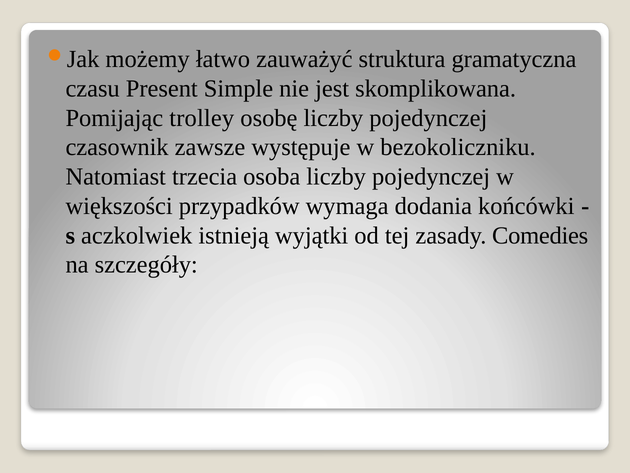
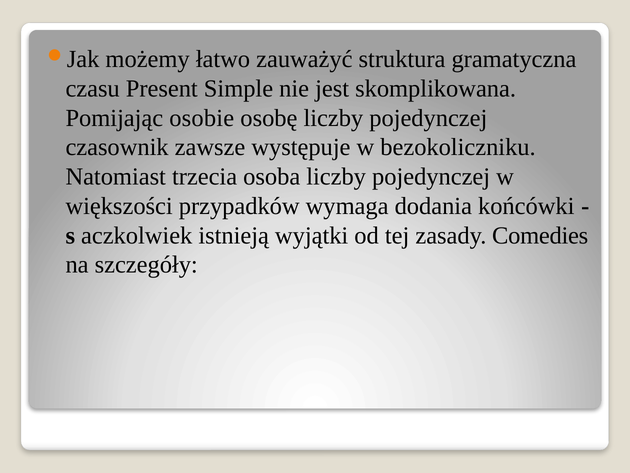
trolley: trolley -> osobie (202, 118)
